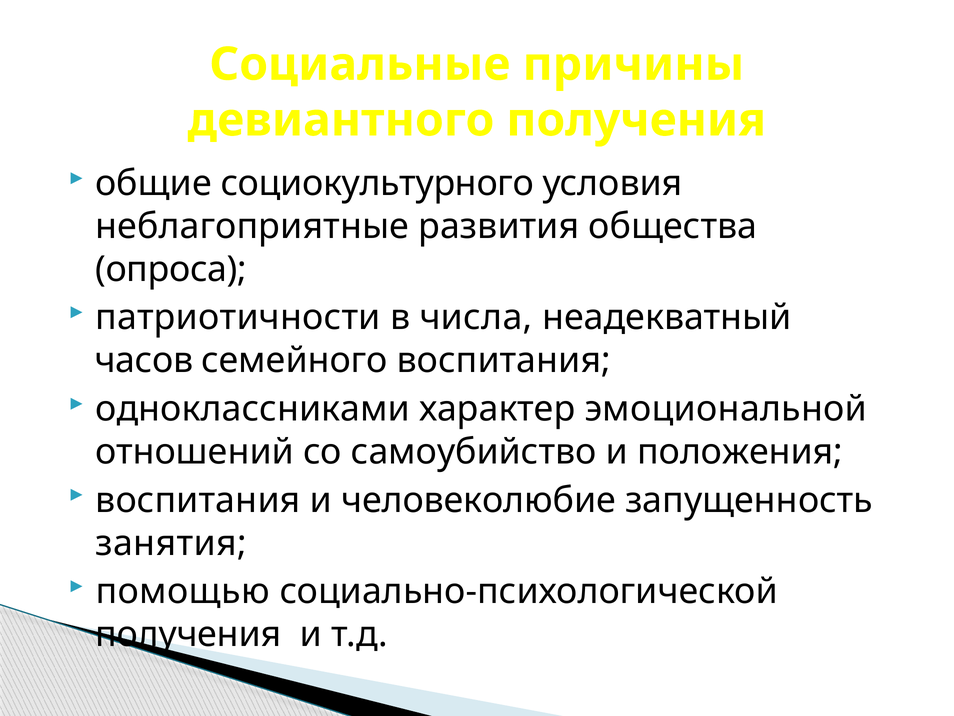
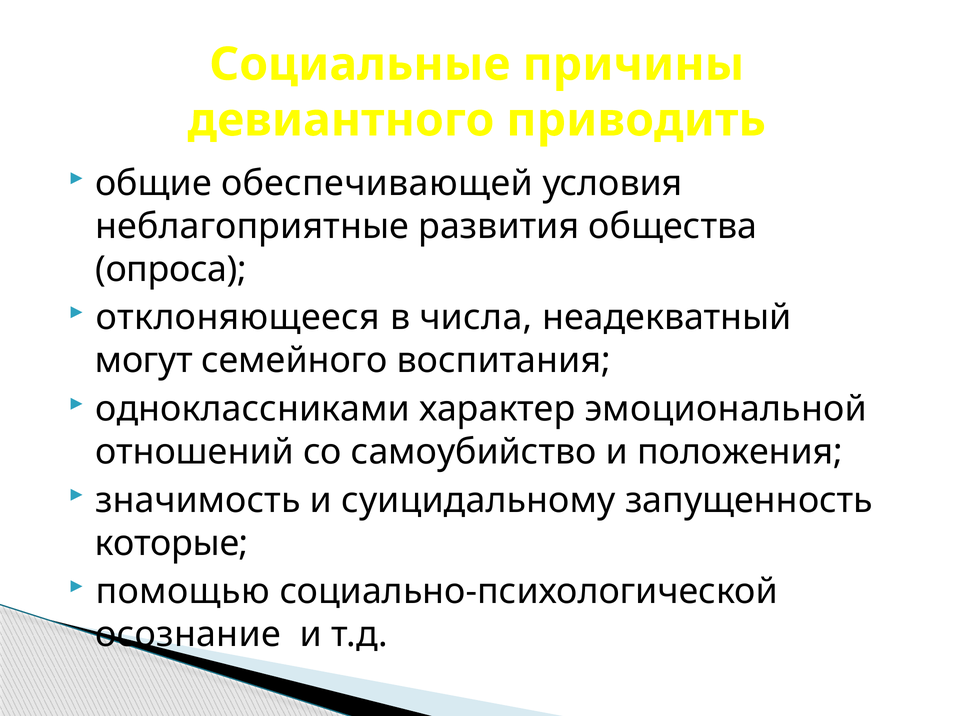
девиантного получения: получения -> приводить (636, 120)
социокультурного: социокультурного -> обеспечивающей (377, 183)
патриотичности: патриотичности -> отклоняющееся (238, 317)
часов: часов -> могут (144, 360)
воспитания: воспитания -> значимость (198, 500)
человеколюбие: человеколюбие -> суицидальному (478, 500)
занятия: занятия -> которые (172, 543)
получения: получения -> осознание (188, 634)
